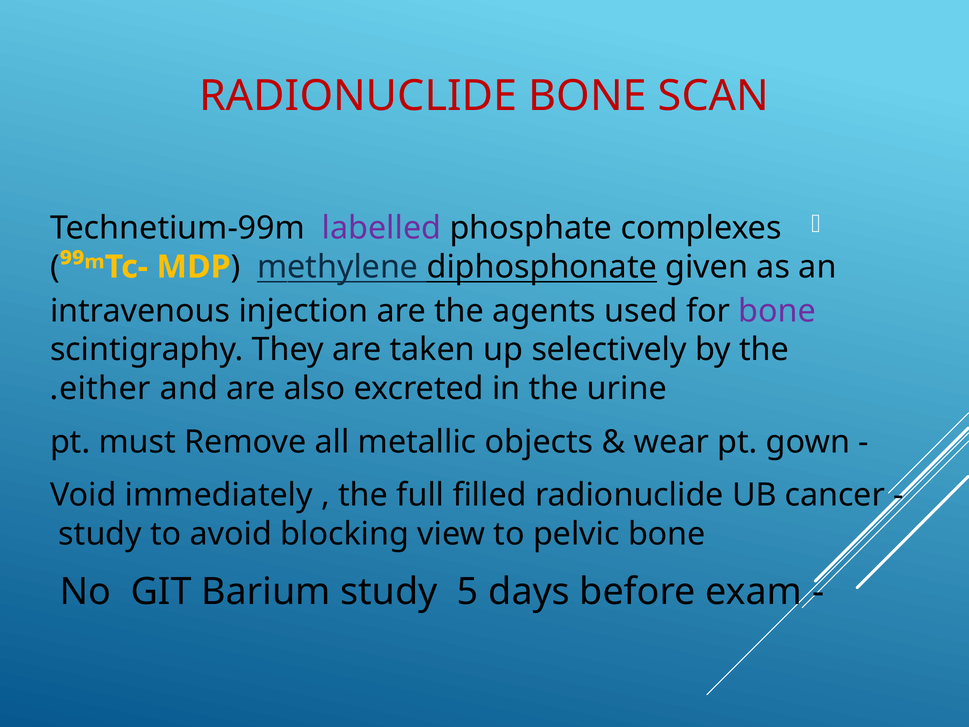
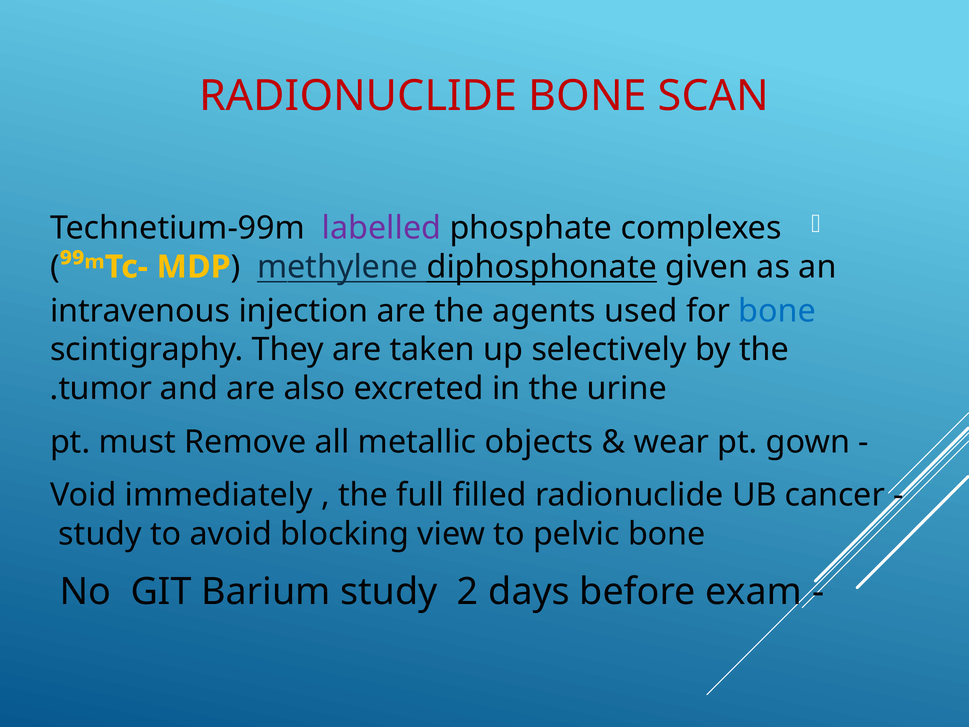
bone colour: purple -> blue (777, 311)
either: either -> tumor (105, 388)
5: 5 -> 2 (468, 592)
